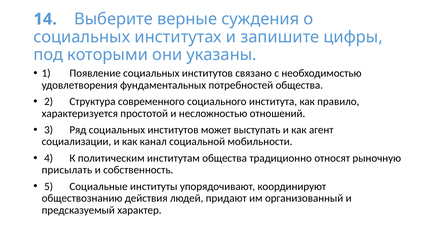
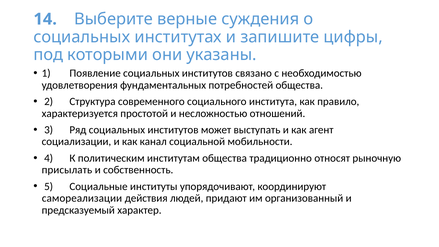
обществознанию: обществознанию -> самореализации (82, 198)
